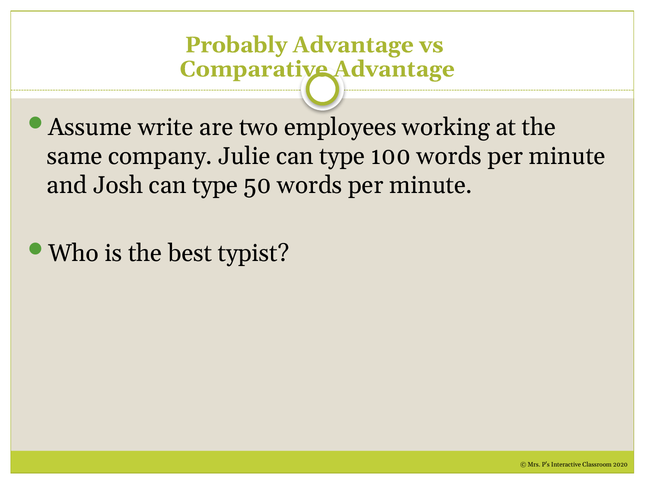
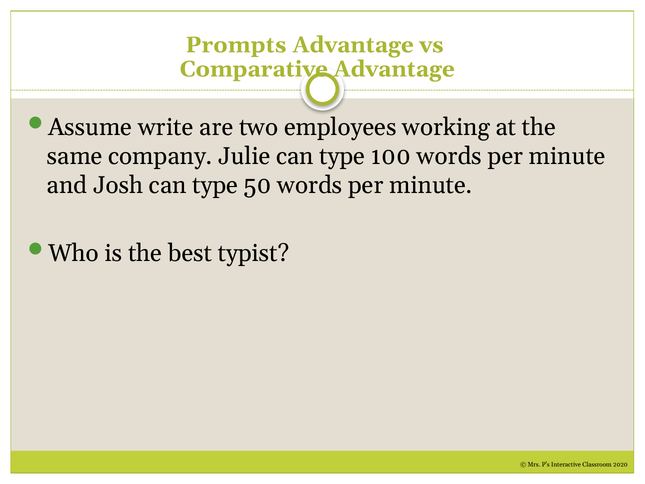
Probably: Probably -> Prompts (236, 45)
